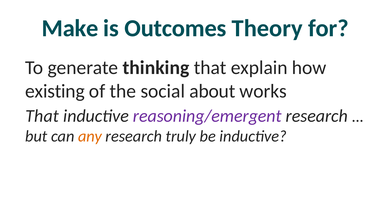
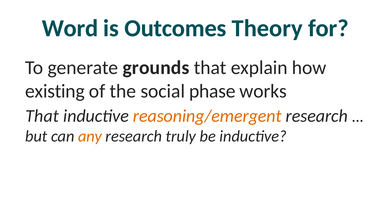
Make: Make -> Word (70, 28)
thinking: thinking -> grounds (156, 68)
about: about -> phase (212, 91)
reasoning/emergent colour: purple -> orange (207, 116)
